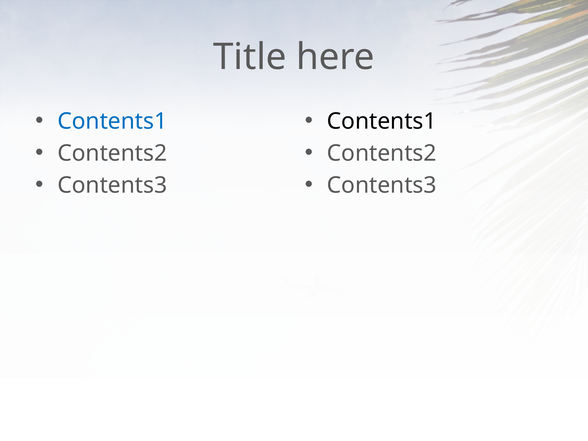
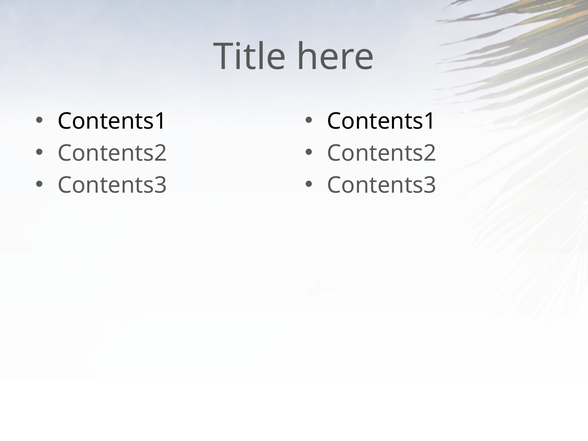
Contents1 colour: blue -> black (112, 121)
